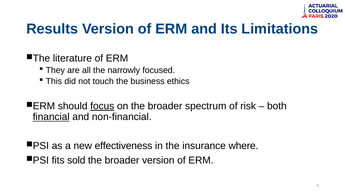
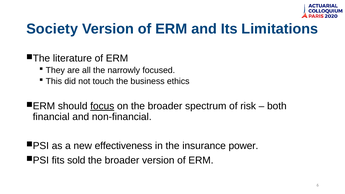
Results: Results -> Society (52, 29)
financial underline: present -> none (51, 117)
where: where -> power (243, 146)
